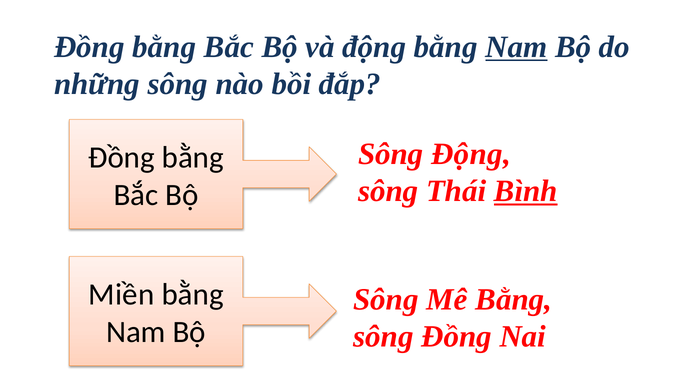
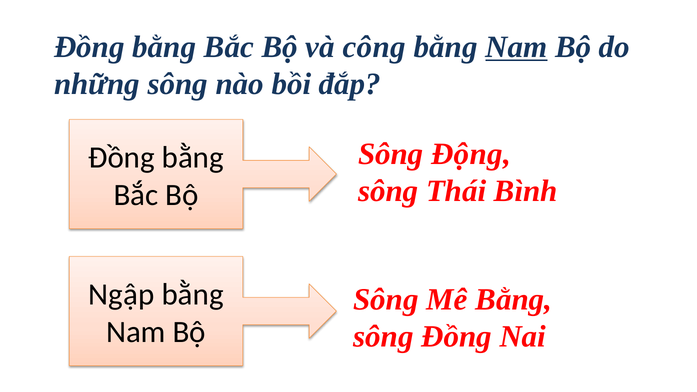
và động: động -> công (374, 47)
Bình underline: present -> none (526, 191)
Miền: Miền -> Ngập (121, 295)
